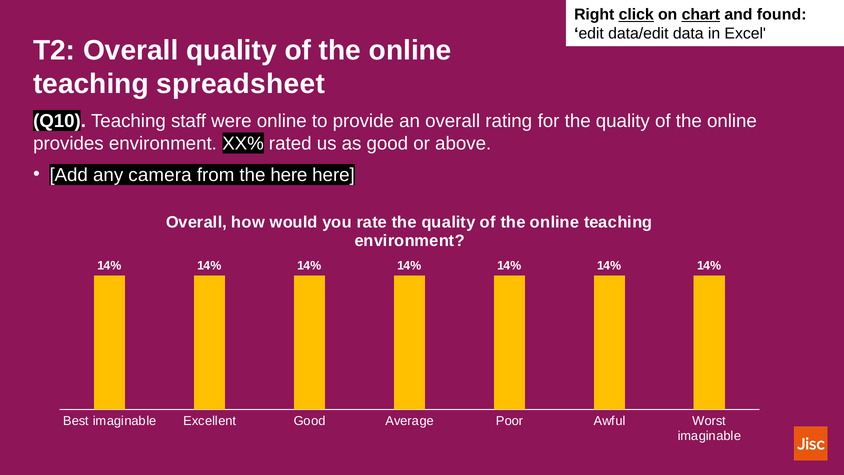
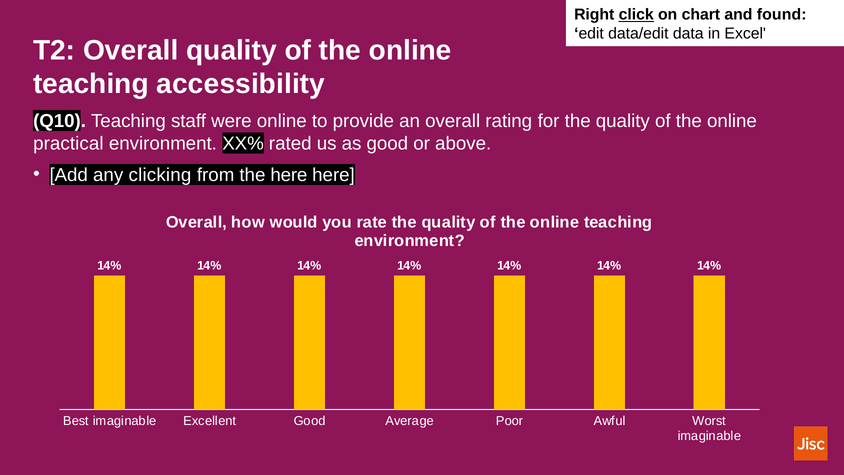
chart underline: present -> none (701, 15)
spreadsheet: spreadsheet -> accessibility (241, 84)
provides: provides -> practical (68, 143)
camera: camera -> clicking (160, 175)
